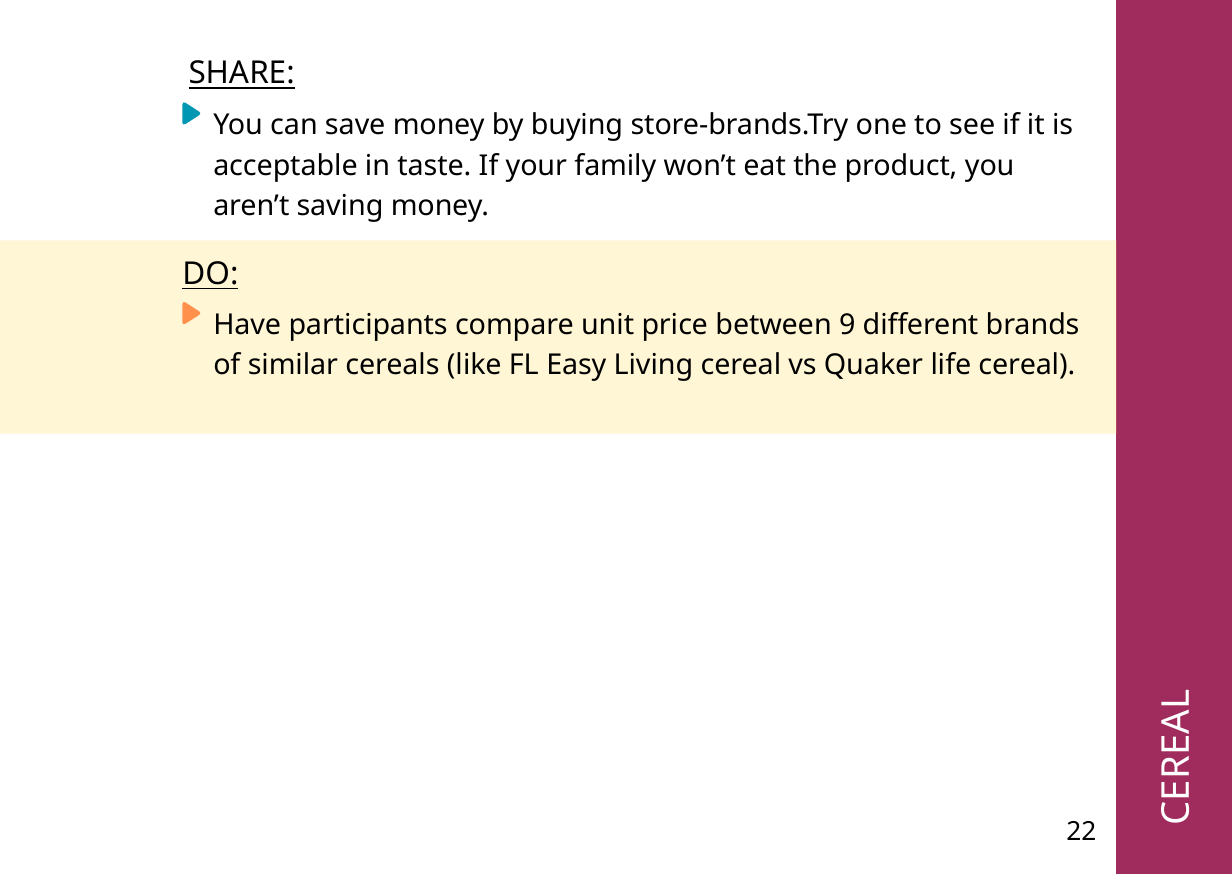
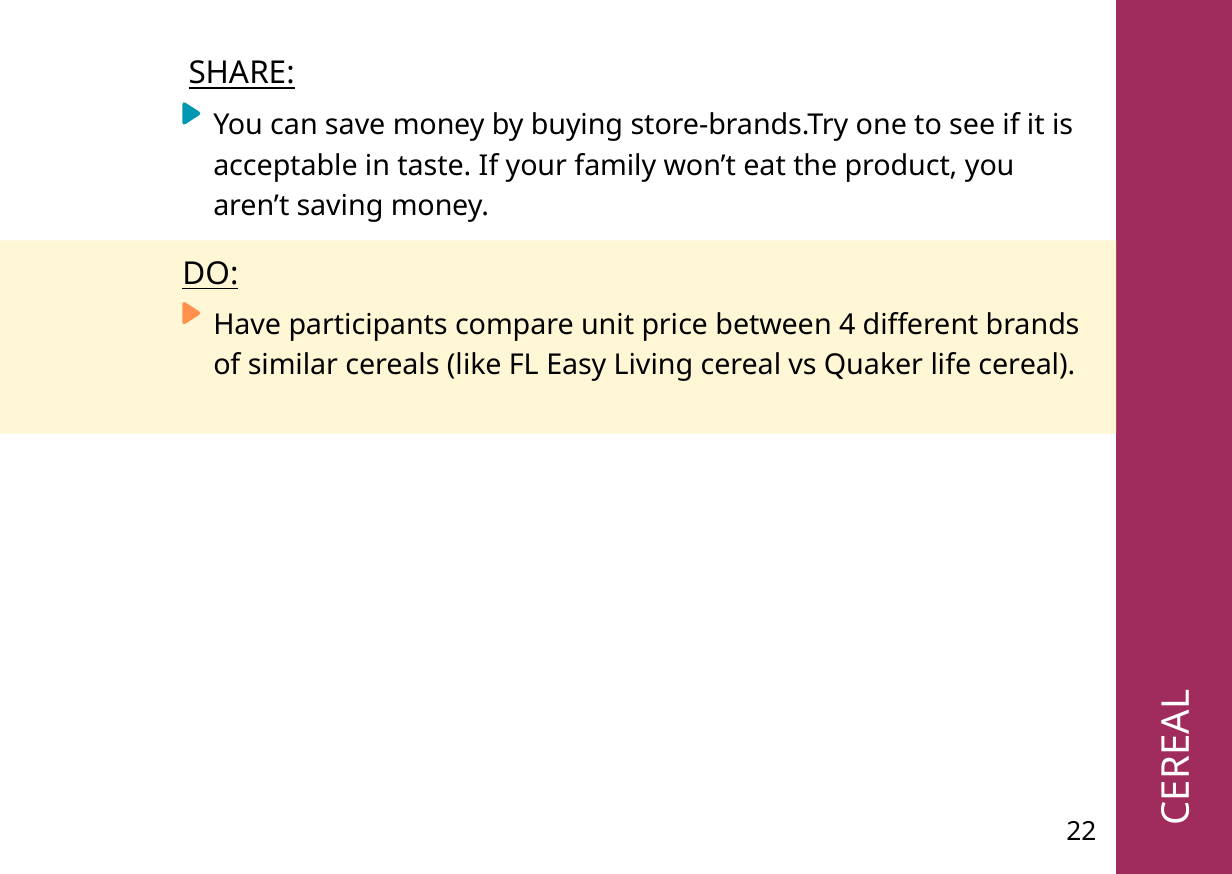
9: 9 -> 4 (847, 325)
